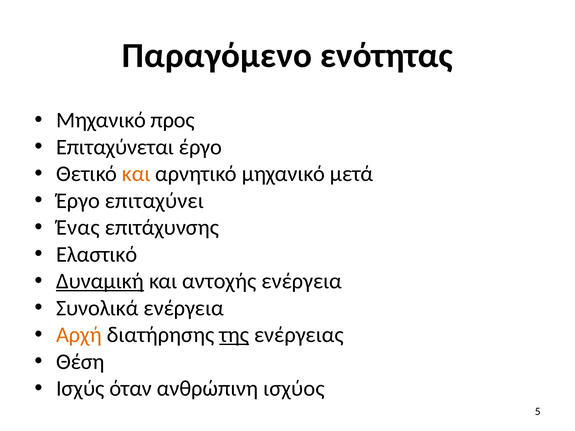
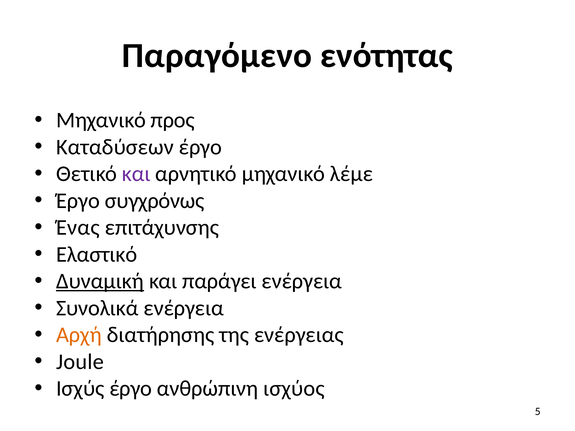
Επιταχύνεται: Επιταχύνεται -> Καταδύσεων (115, 147)
και colour: orange -> purple (136, 174)
μετά: μετά -> λέμε (351, 174)
επιταχύνει: επιταχύνει -> συγχρόνως (155, 201)
αντοχής: αντοχής -> παράγει (219, 281)
της underline: present -> none (234, 335)
Θέση: Θέση -> Joule (80, 362)
Ισχύς όταν: όταν -> έργο (131, 389)
